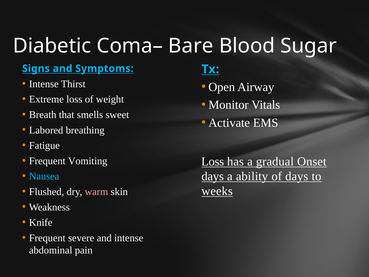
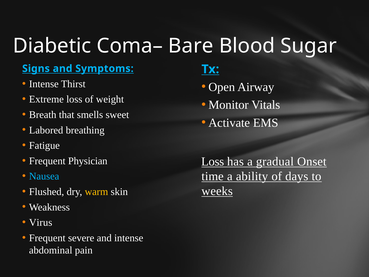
Vomiting: Vomiting -> Physician (88, 161)
days: days -> time (213, 176)
warm colour: pink -> yellow (96, 192)
Knife: Knife -> Virus (41, 222)
